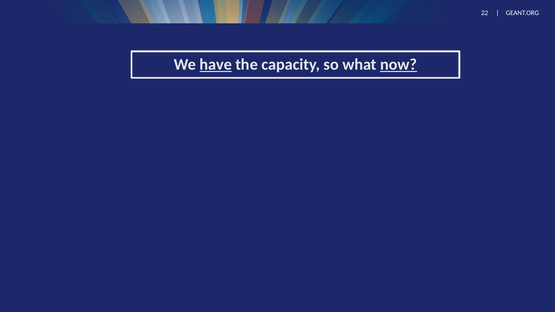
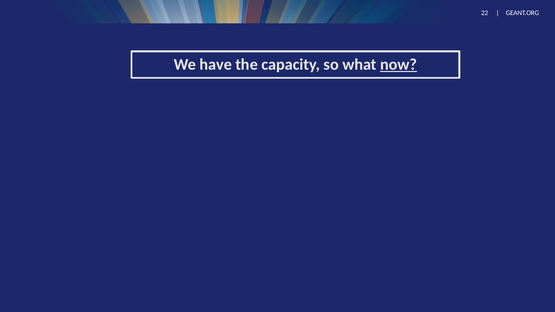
have underline: present -> none (216, 65)
